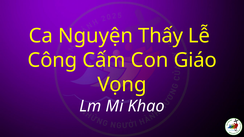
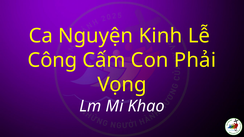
Thấy: Thấy -> Kinh (160, 36)
Giáo: Giáo -> Phải (195, 60)
